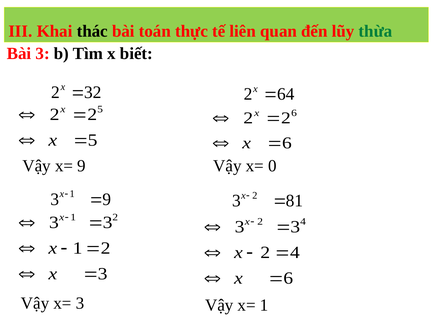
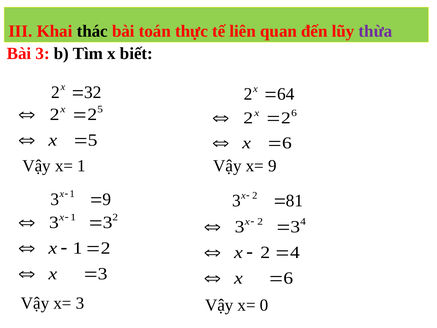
thừa colour: green -> purple (375, 31)
x= 9: 9 -> 1 (82, 166)
x= 0: 0 -> 9 (272, 166)
x= 1: 1 -> 0 (264, 305)
